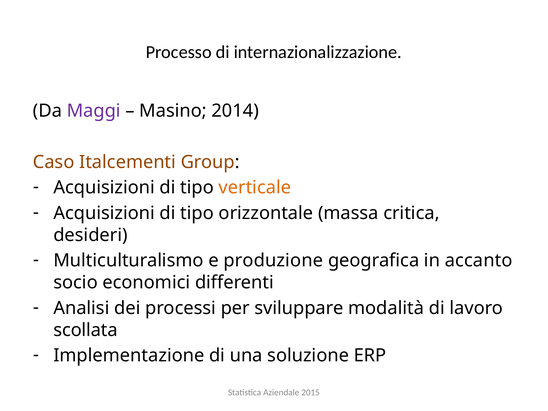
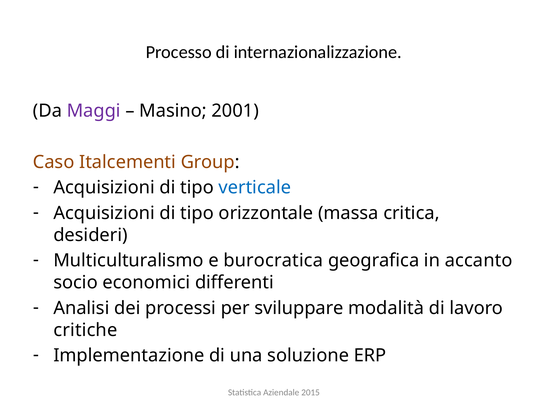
2014: 2014 -> 2001 (235, 111)
verticale colour: orange -> blue (255, 188)
produzione: produzione -> burocratica (273, 261)
scollata: scollata -> critiche (85, 330)
